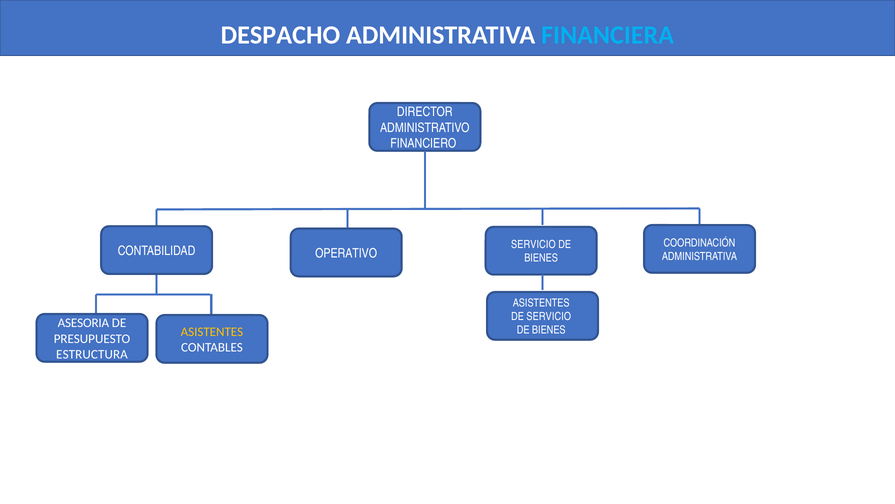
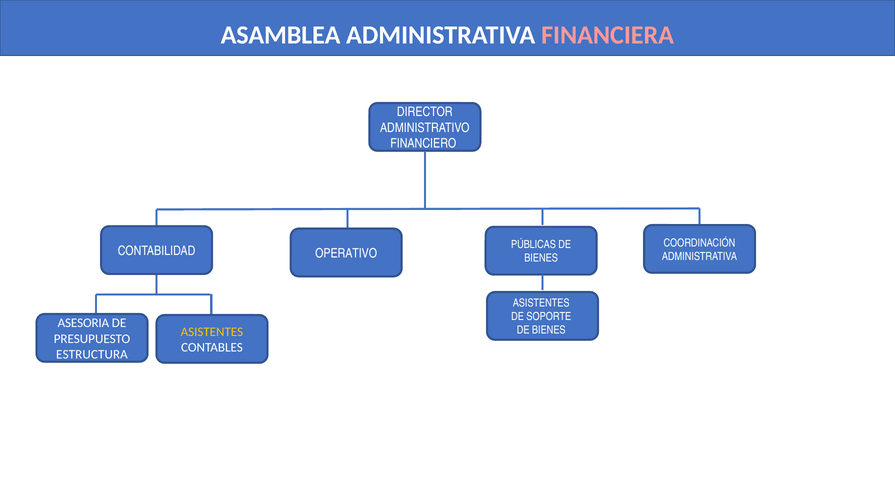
DESPACHO: DESPACHO -> ASAMBLEA (281, 35)
FINANCIERA colour: light blue -> pink (608, 35)
SERVICIO: SERVICIO -> PÚBLICAS (534, 244)
DE SERVICIO: SERVICIO -> SOPORTE (549, 316)
